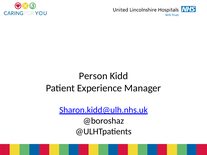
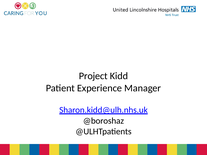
Person: Person -> Project (93, 76)
